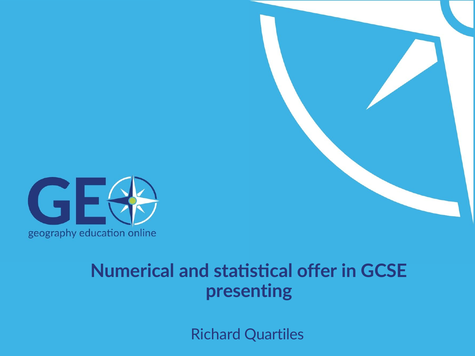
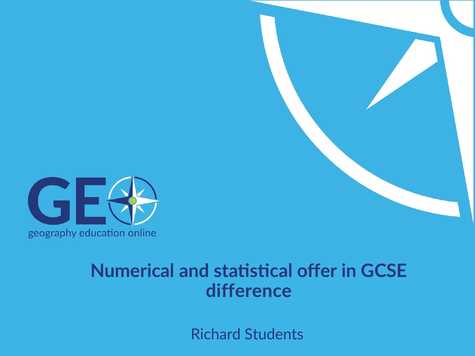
presenting: presenting -> difference (249, 291)
Quartiles: Quartiles -> Students (274, 335)
